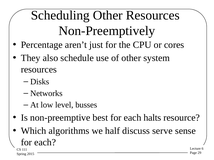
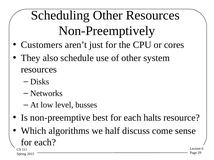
Percentage: Percentage -> Customers (42, 45)
serve: serve -> come (162, 131)
